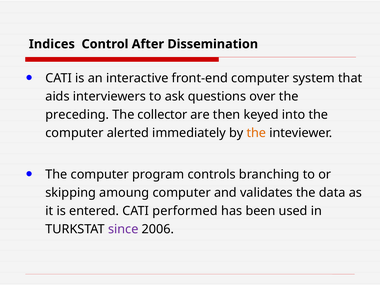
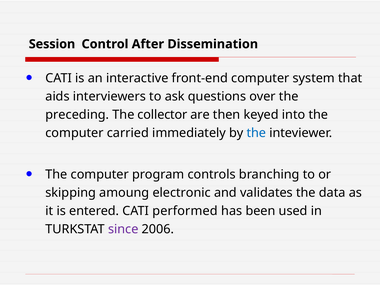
Indices: Indices -> Session (52, 44)
alerted: alerted -> carried (128, 133)
the colour: orange -> blue (256, 133)
amoung computer: computer -> electronic (182, 193)
